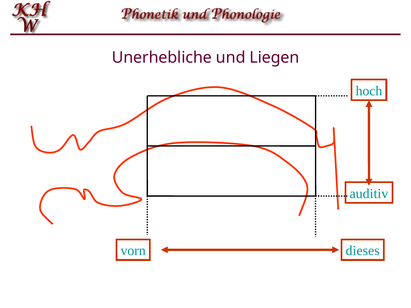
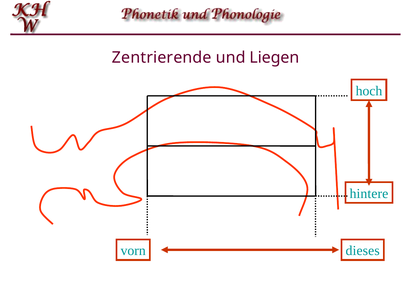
Unerhebliche: Unerhebliche -> Zentrierende (162, 58)
auditiv: auditiv -> hintere (369, 194)
